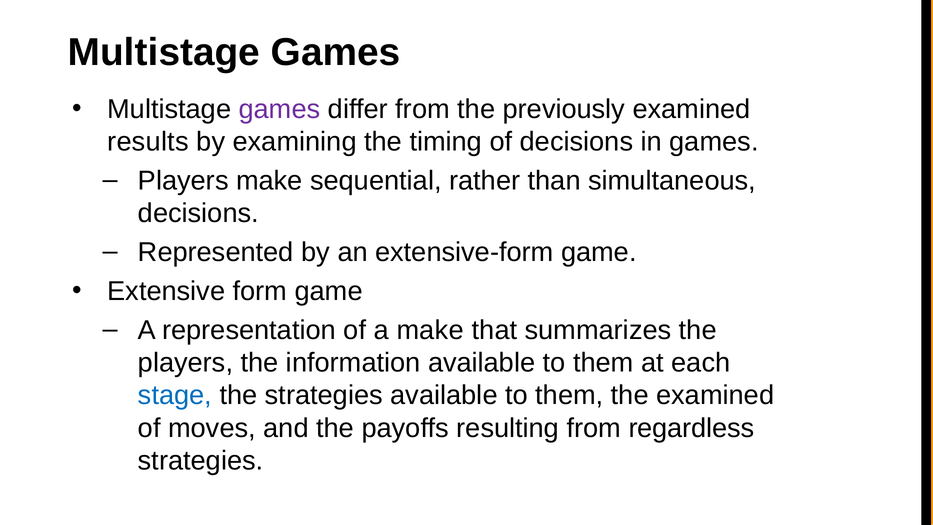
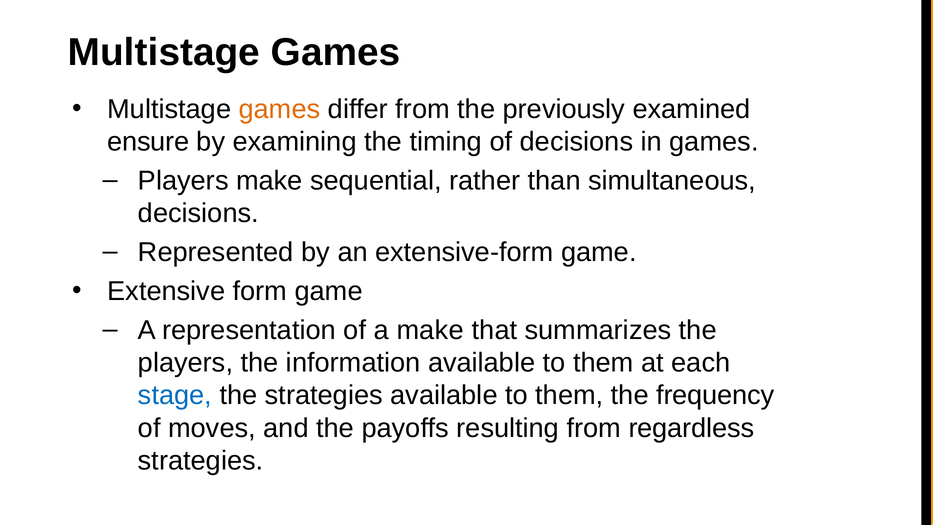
games colour: purple -> orange (280, 109)
results: results -> ensure (148, 142)
the examined: examined -> frequency (715, 395)
